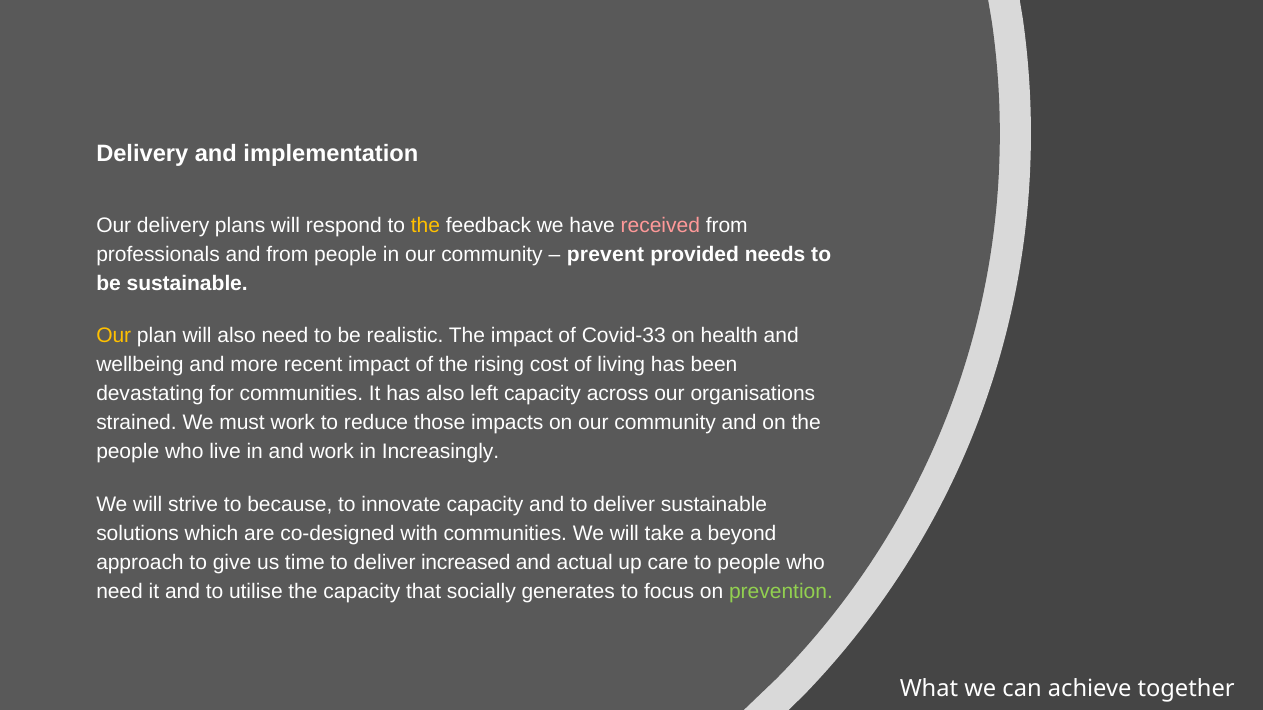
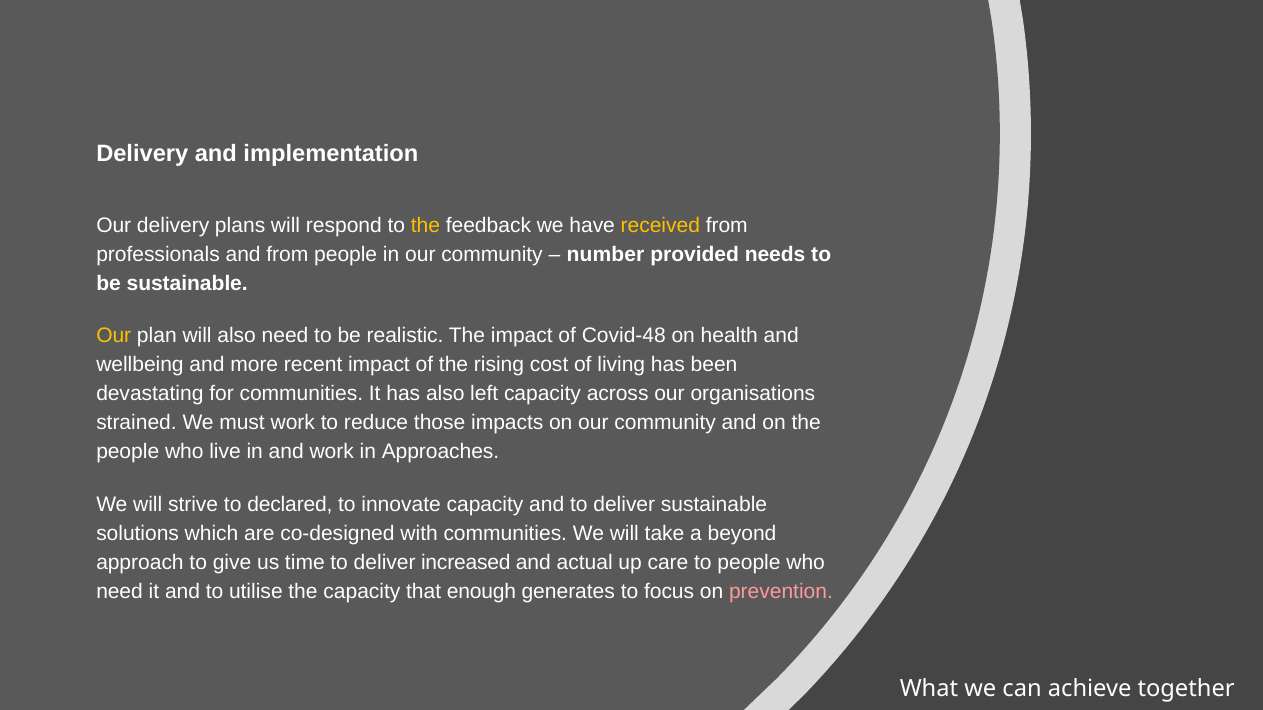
received colour: pink -> yellow (660, 225)
prevent: prevent -> number (606, 254)
Covid-33: Covid-33 -> Covid-48 (624, 336)
Increasingly: Increasingly -> Approaches (440, 452)
because: because -> declared (290, 505)
socially: socially -> enough (481, 592)
prevention colour: light green -> pink (781, 592)
